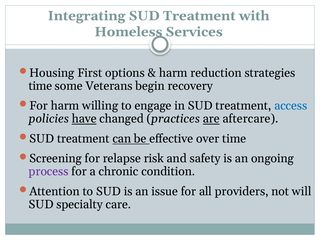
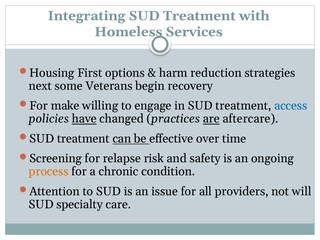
time: time -> next (40, 86)
For harm: harm -> make (65, 106)
process colour: purple -> orange (49, 171)
